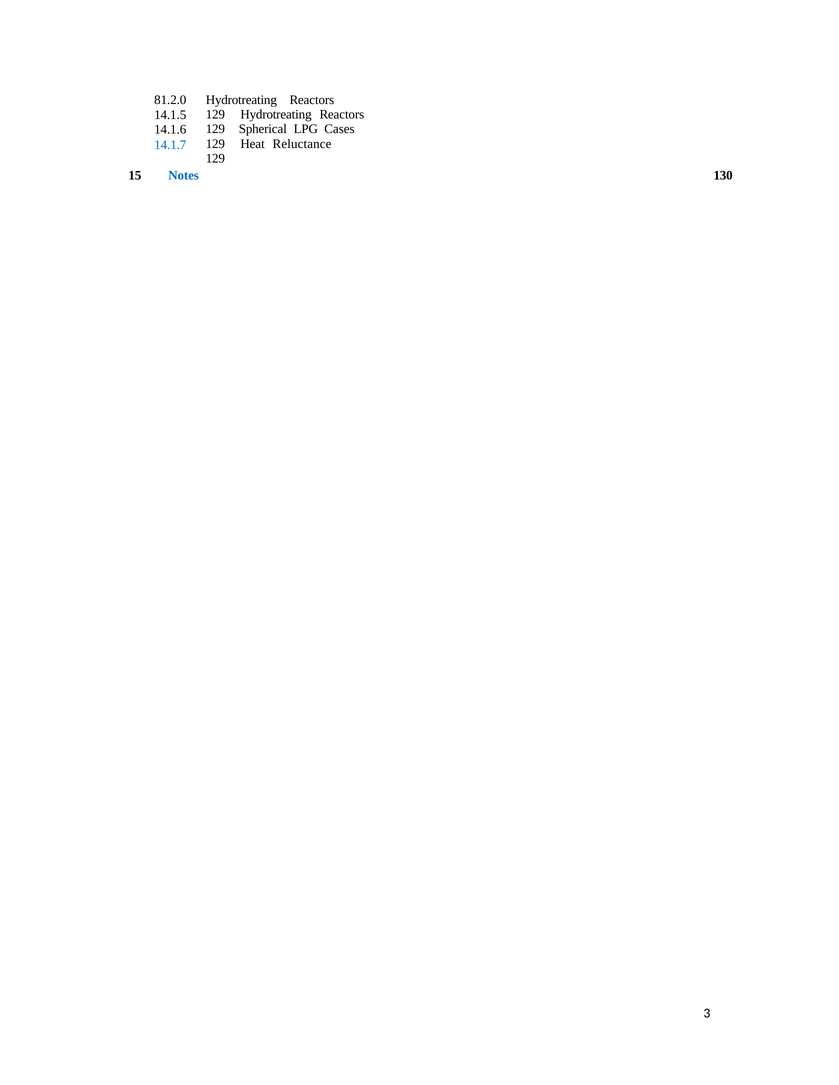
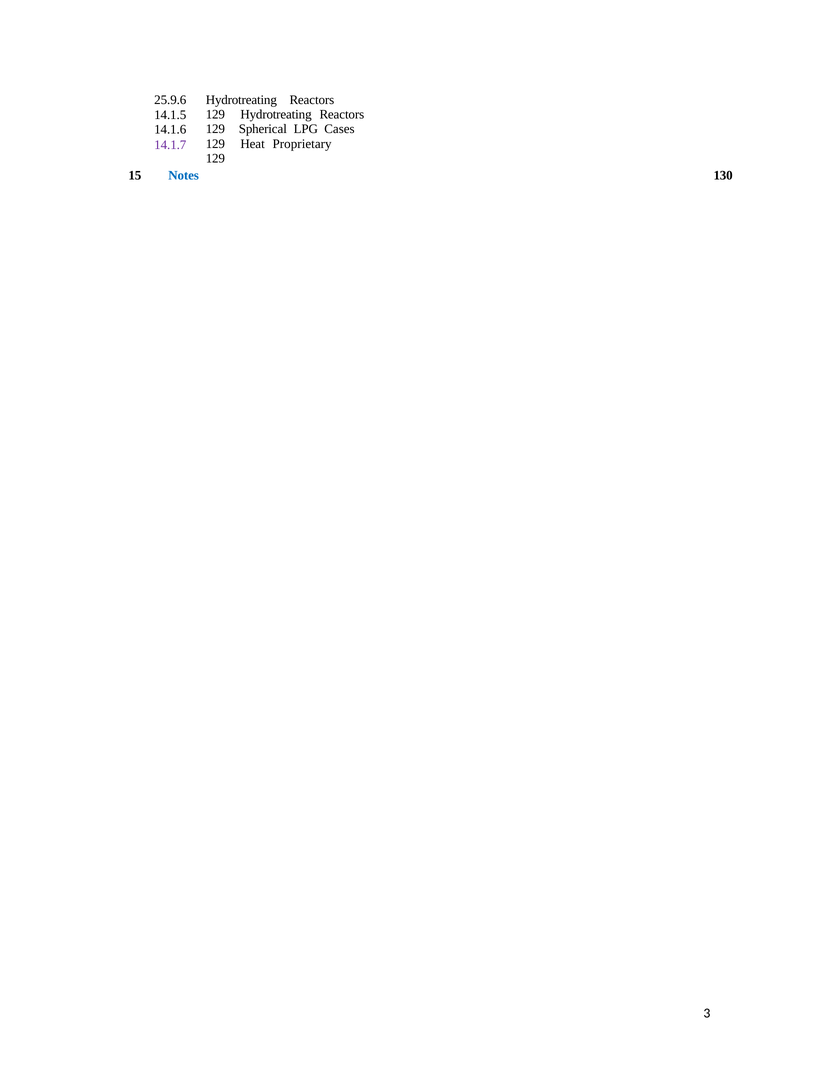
81.2.0: 81.2.0 -> 25.9.6 (170, 100)
Reluctance: Reluctance -> Proprietary (302, 144)
14.1.7 colour: blue -> purple (170, 145)
